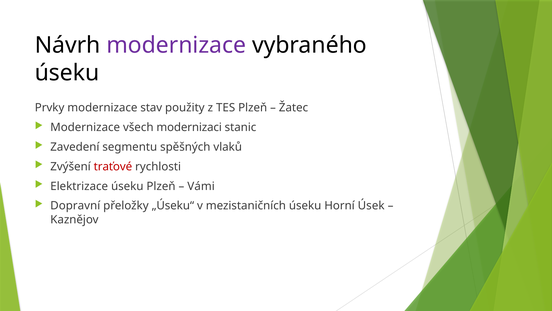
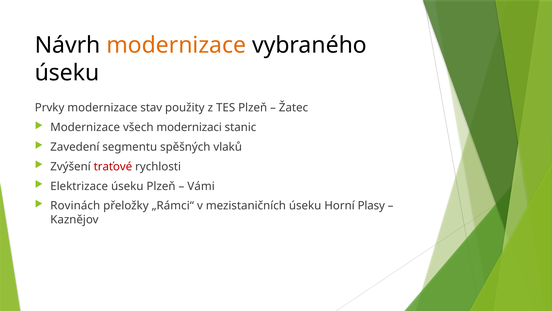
modernizace colour: purple -> orange (176, 45)
Dopravní: Dopravní -> Rovinách (75, 205)
„Úseku“: „Úseku“ -> „Rámci“ (173, 205)
Úsek: Úsek -> Plasy (371, 205)
